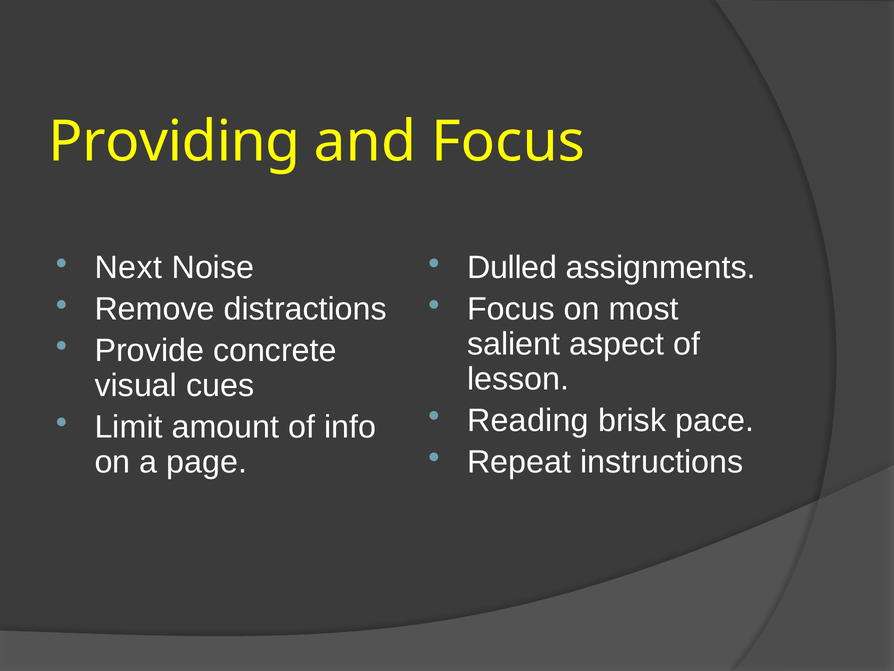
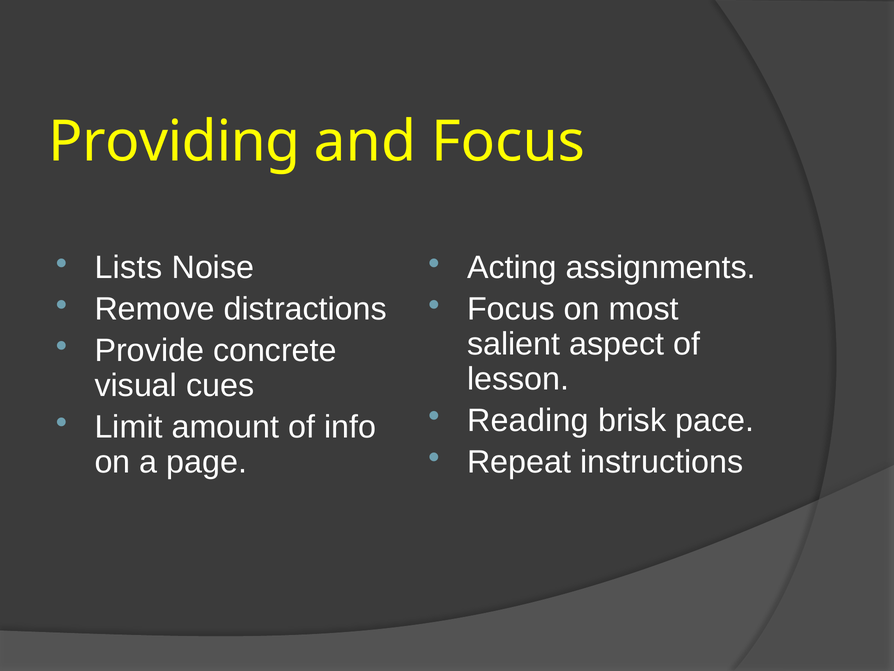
Next: Next -> Lists (128, 268)
Dulled: Dulled -> Acting (512, 268)
